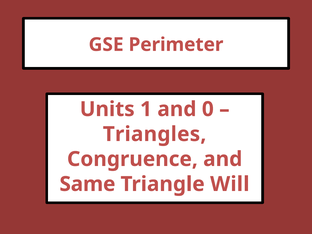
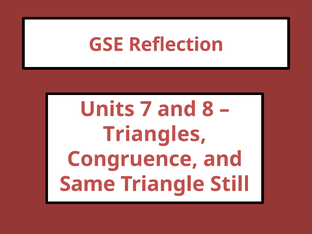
Perimeter: Perimeter -> Reflection (176, 45)
1: 1 -> 7 (146, 109)
0: 0 -> 8 (208, 109)
Will: Will -> Still (230, 184)
